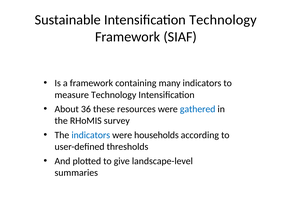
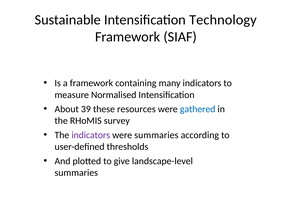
measure Technology: Technology -> Normalised (114, 95)
36: 36 -> 39 (86, 109)
indicators colour: blue -> purple (91, 135)
were households: households -> summaries (156, 135)
